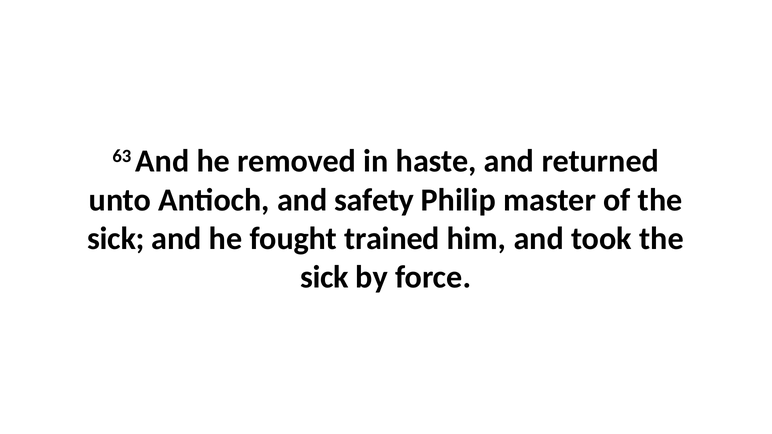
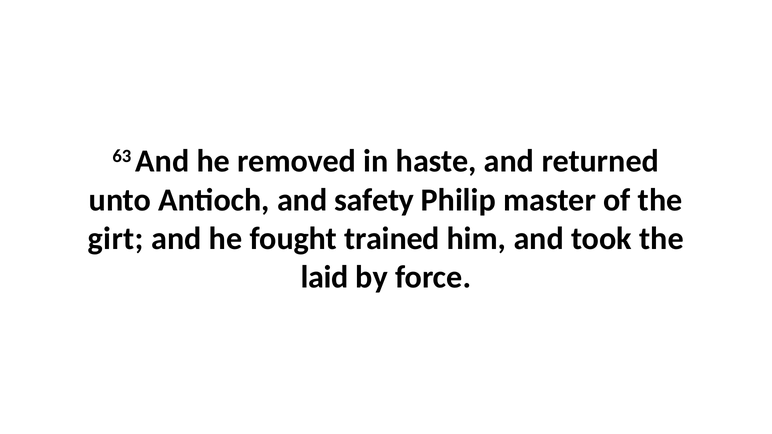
sick: sick -> girt (116, 239)
sick: sick -> laid (325, 277)
